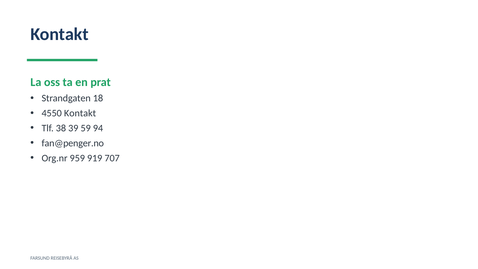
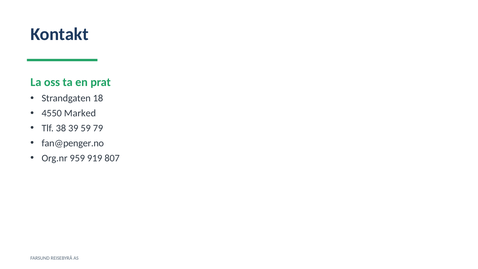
4550 Kontakt: Kontakt -> Marked (80, 113)
94: 94 -> 79 (98, 128)
707: 707 -> 807 (112, 158)
